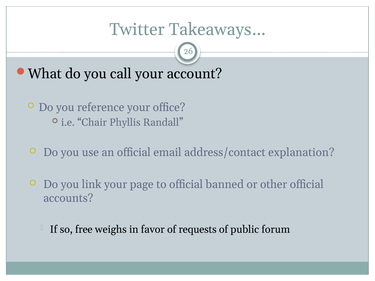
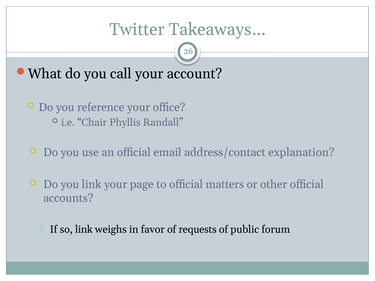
banned: banned -> matters (225, 185)
so free: free -> link (84, 230)
